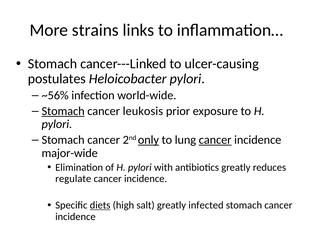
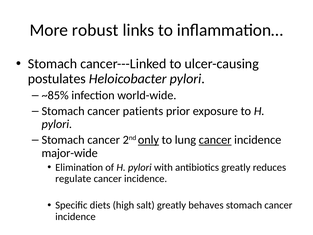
strains: strains -> robust (95, 30)
~56%: ~56% -> ~85% (55, 95)
Stomach underline: present -> none (63, 111)
leukosis: leukosis -> patients (143, 111)
diets underline: present -> none (100, 205)
infected: infected -> behaves (206, 205)
